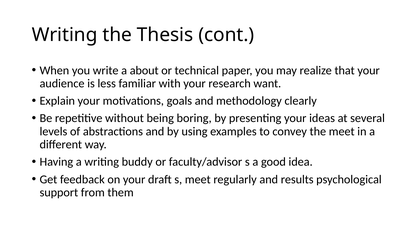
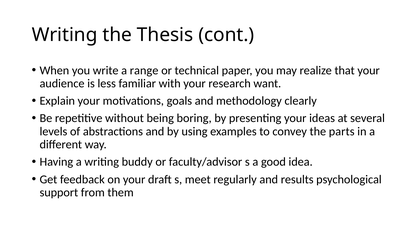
about: about -> range (144, 71)
the meet: meet -> parts (342, 132)
